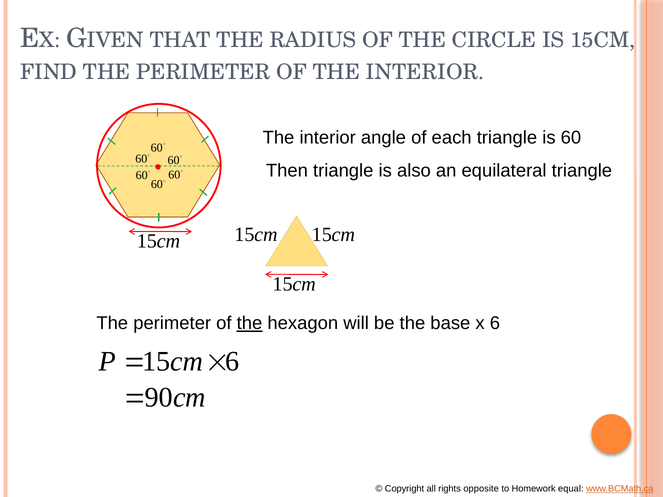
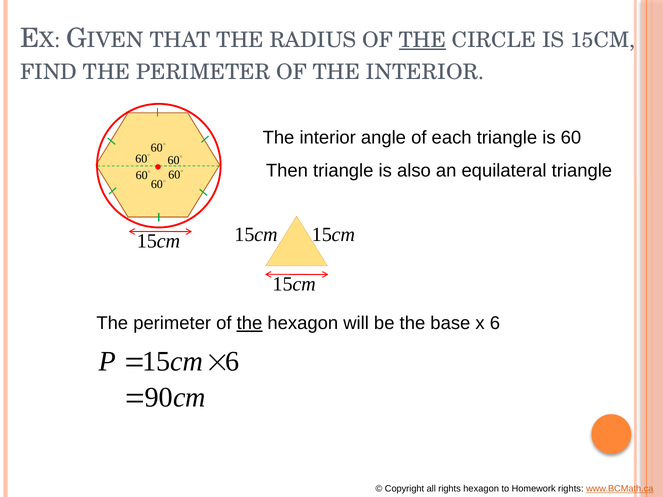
THE underline: none -> present (422, 40)
rights opposite: opposite -> hexagon (481, 489)
Homework equal: equal -> rights (571, 489)
